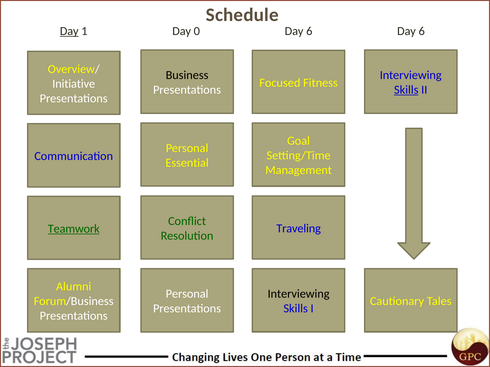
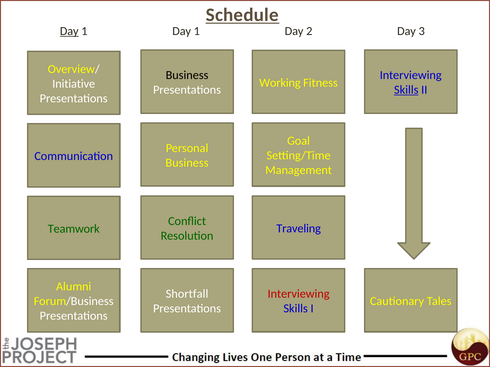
Schedule underline: none -> present (242, 15)
1 Day 0: 0 -> 1 (197, 31)
6: 6 -> 2 (309, 31)
6: 6 -> 3 (422, 31)
Focused: Focused -> Working (280, 83)
Essential: Essential -> Business (187, 163)
Teamwork underline: present -> none (74, 229)
Interviewing colour: black -> red (299, 294)
Personal: Personal -> Shortfall (187, 294)
